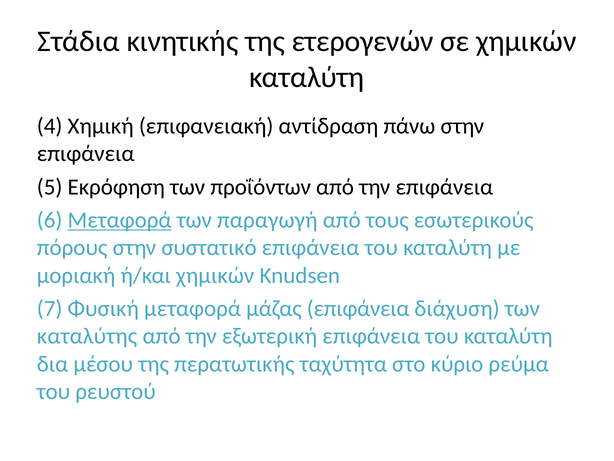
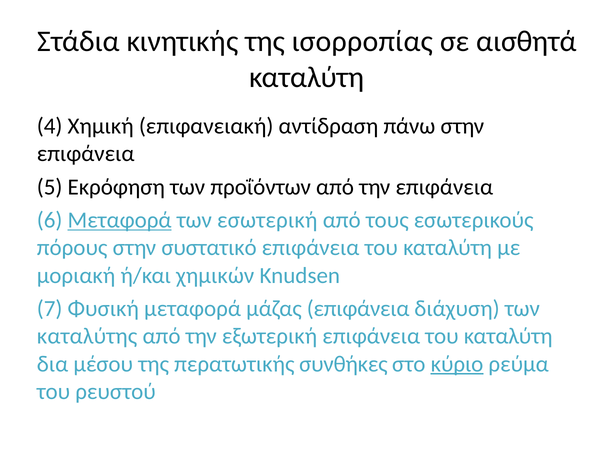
ετερογενών: ετερογενών -> ισορροπίας (362, 41)
σε χημικών: χημικών -> αισθητά (526, 41)
παραγωγή: παραγωγή -> εσωτερική (267, 220)
ταχύτητα: ταχύτητα -> συνθήκες (343, 364)
κύριο underline: none -> present (457, 364)
